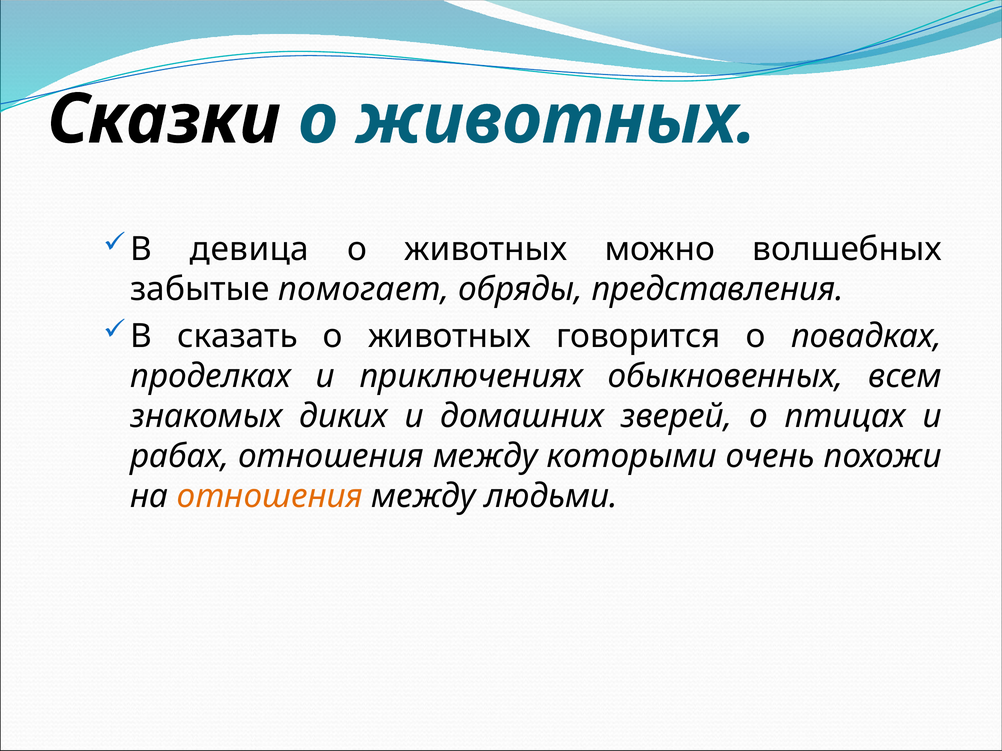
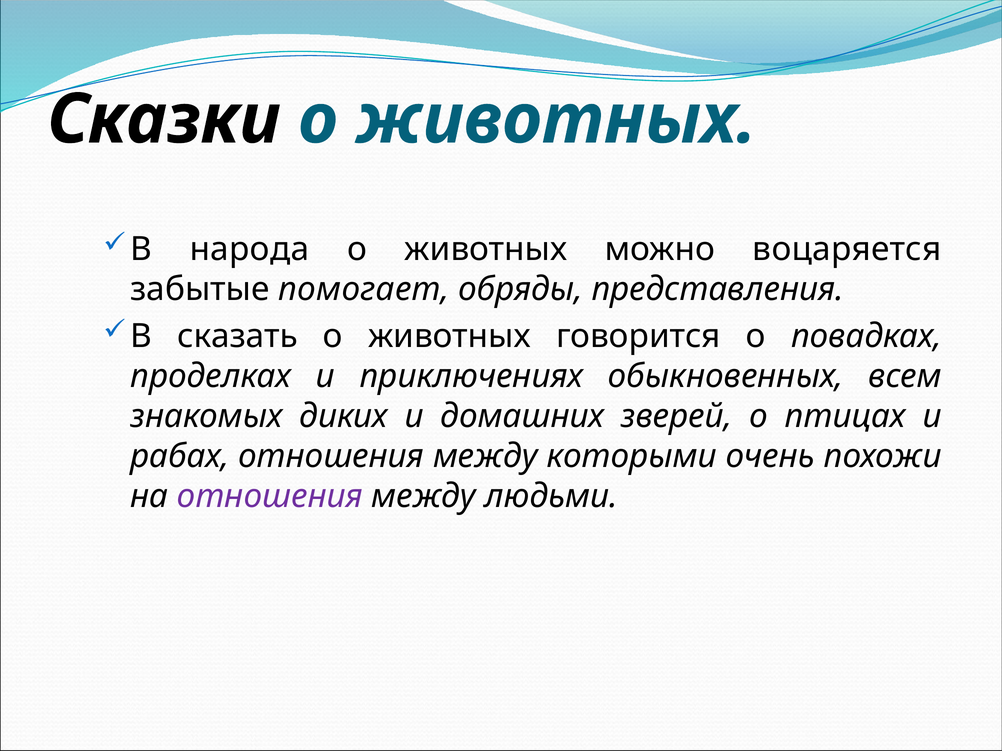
девица: девица -> народа (249, 249)
волшебных: волшебных -> воцаряется (847, 249)
отношения colour: orange -> purple (270, 497)
